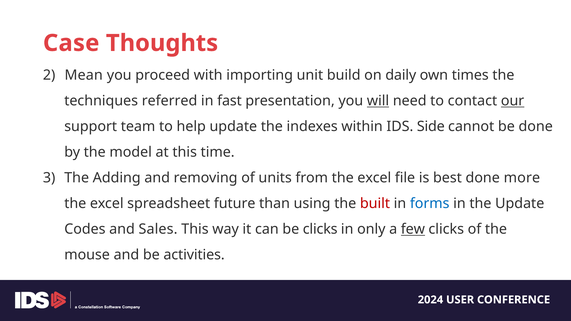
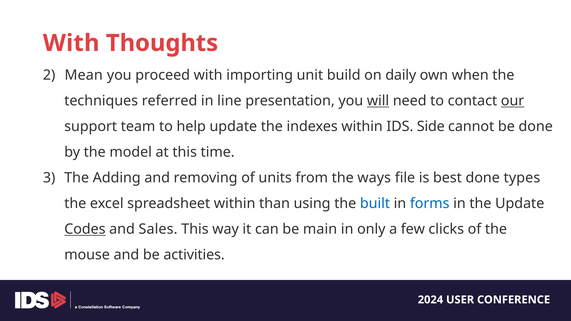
Case: Case -> With (71, 43)
times: times -> when (470, 75)
fast: fast -> line (229, 101)
from the excel: excel -> ways (374, 178)
more: more -> types (522, 178)
spreadsheet future: future -> within (235, 204)
built colour: red -> blue (375, 204)
Codes underline: none -> present (85, 229)
be clicks: clicks -> main (320, 229)
few underline: present -> none (413, 229)
